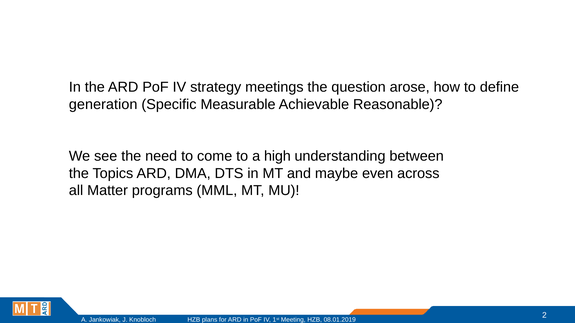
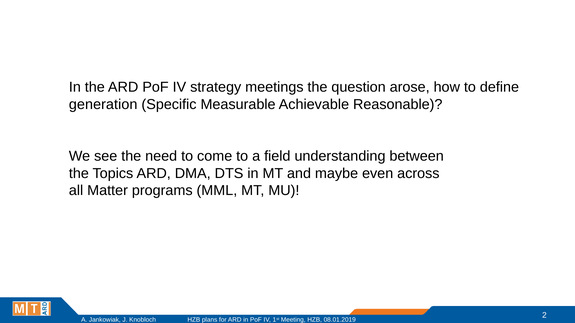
high: high -> field (277, 156)
